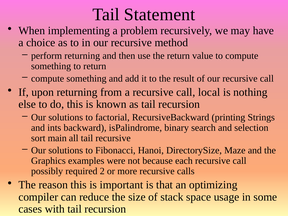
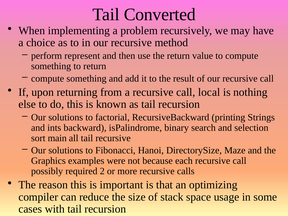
Statement: Statement -> Converted (160, 14)
perform returning: returning -> represent (82, 56)
